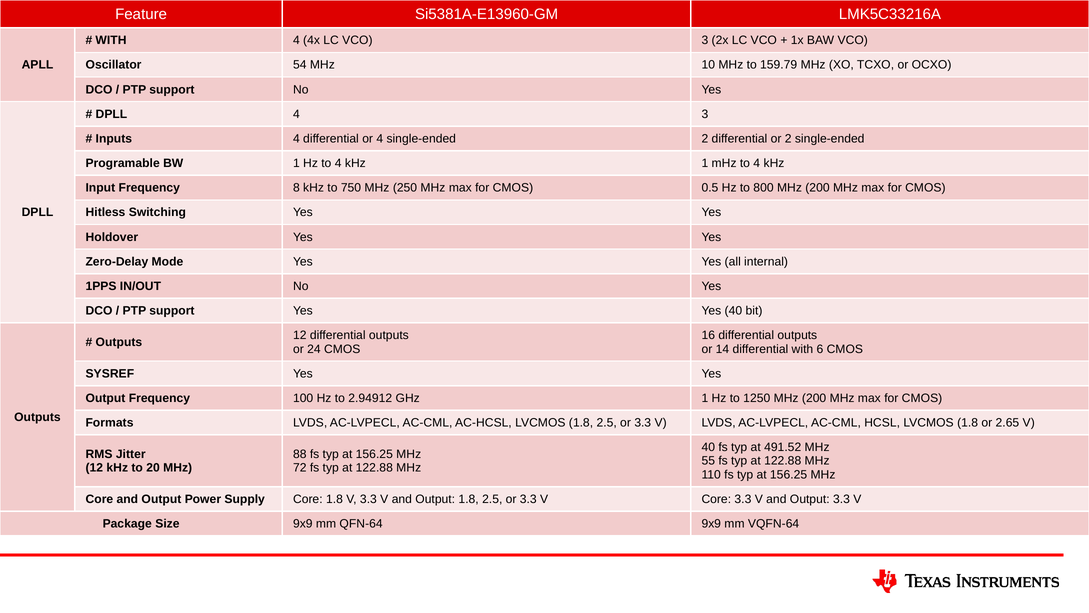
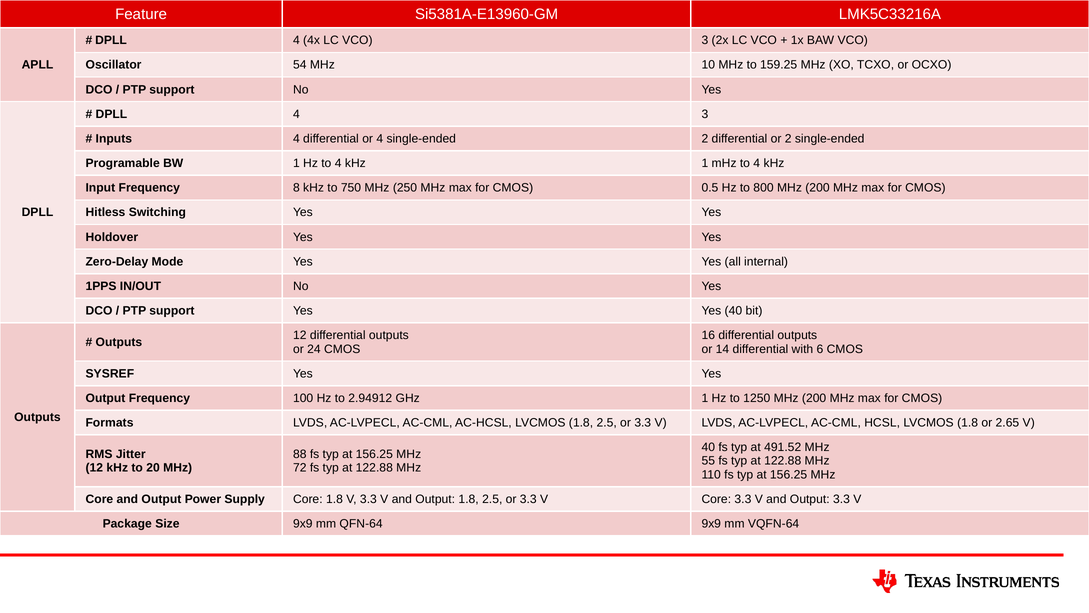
WITH: WITH -> DPLL (111, 40)
159.79: 159.79 -> 159.25 (779, 65)
